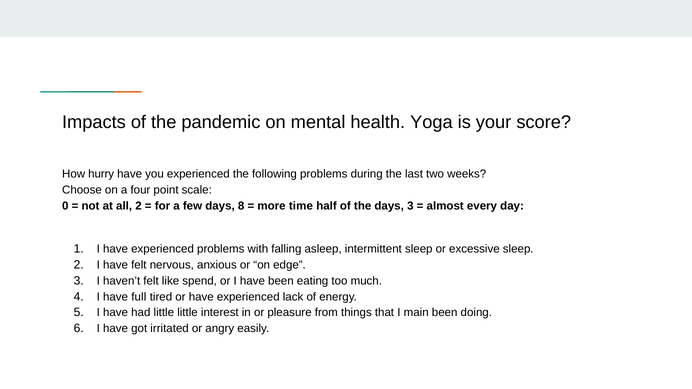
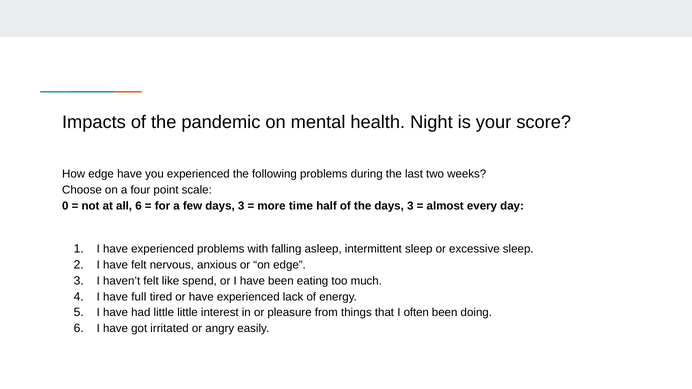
Yoga: Yoga -> Night (431, 122)
How hurry: hurry -> edge (101, 174)
all 2: 2 -> 6 (138, 206)
few days 8: 8 -> 3 (241, 206)
main: main -> often (416, 313)
